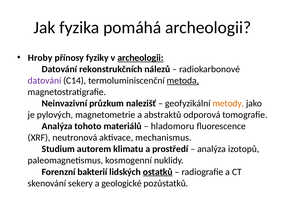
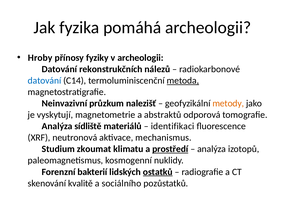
archeologii underline: present -> none (140, 58)
datování colour: purple -> blue (44, 80)
pylových: pylových -> vyskytují (55, 115)
tohoto: tohoto -> sídliště (88, 126)
hladomoru: hladomoru -> identifikaci (173, 126)
autorem: autorem -> zkoumat (94, 149)
prostředí underline: none -> present (170, 149)
sekery: sekery -> kvalitě (80, 183)
geologické: geologické -> sociálního (121, 183)
